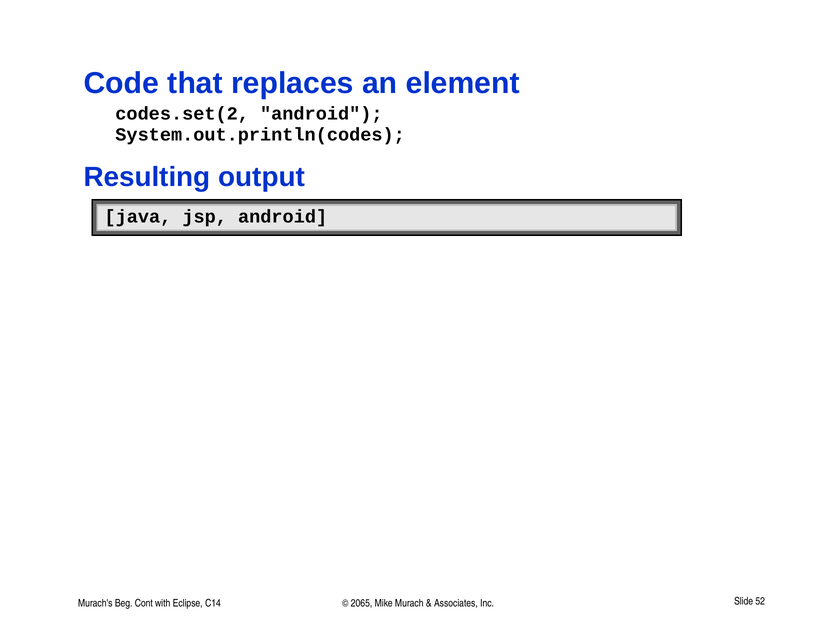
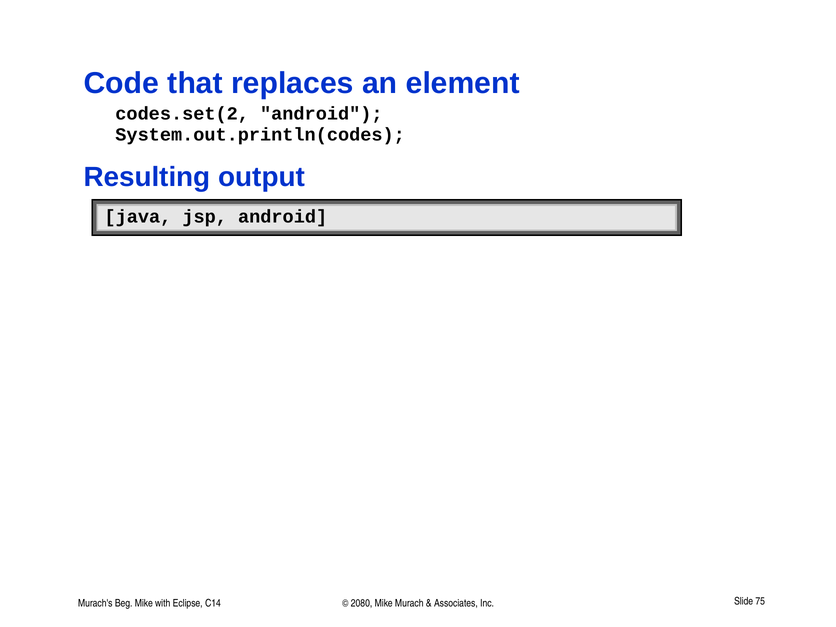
Beg Cont: Cont -> Mike (144, 603)
2065: 2065 -> 2080 (362, 603)
52: 52 -> 75 (760, 602)
